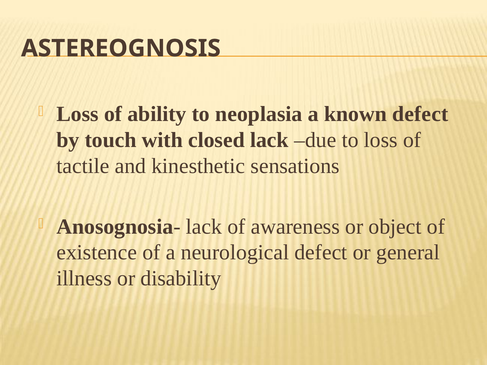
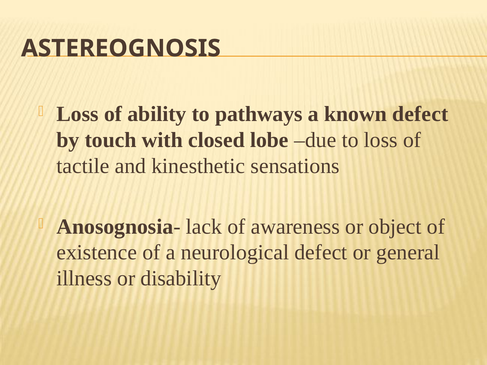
neoplasia: neoplasia -> pathways (259, 114)
closed lack: lack -> lobe (269, 140)
